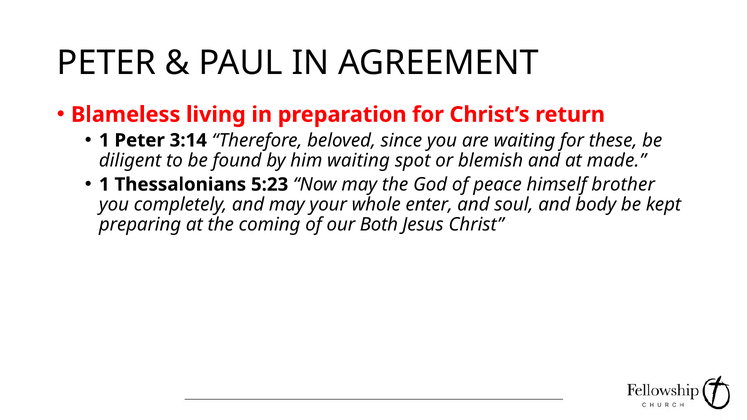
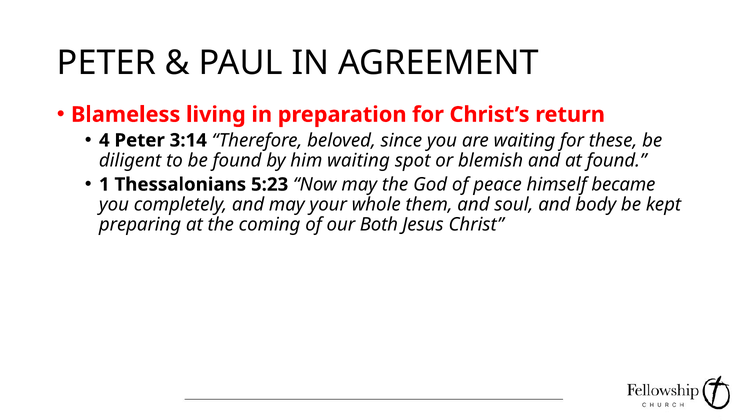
1: 1 -> 4 (104, 140)
at made: made -> found (617, 161)
brother: brother -> became (623, 185)
enter: enter -> them (429, 205)
